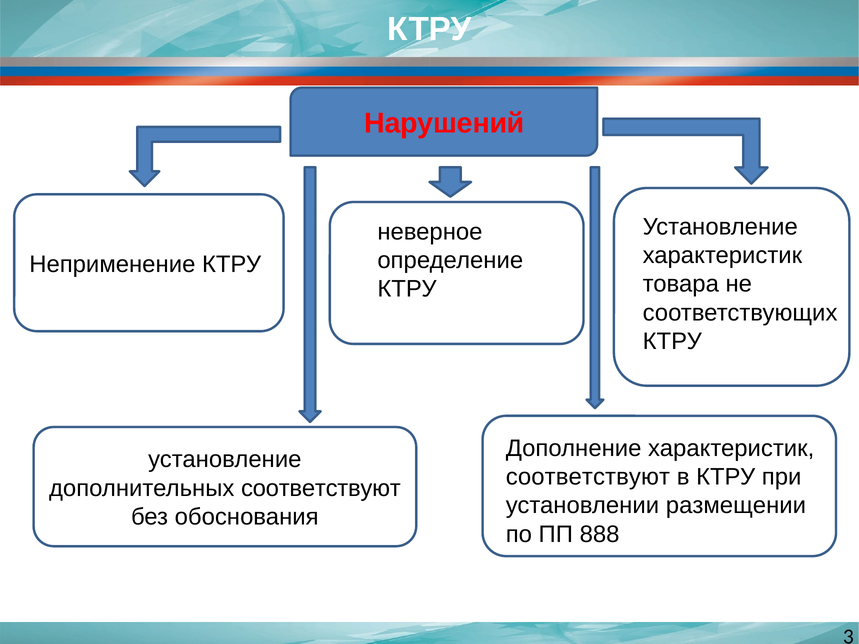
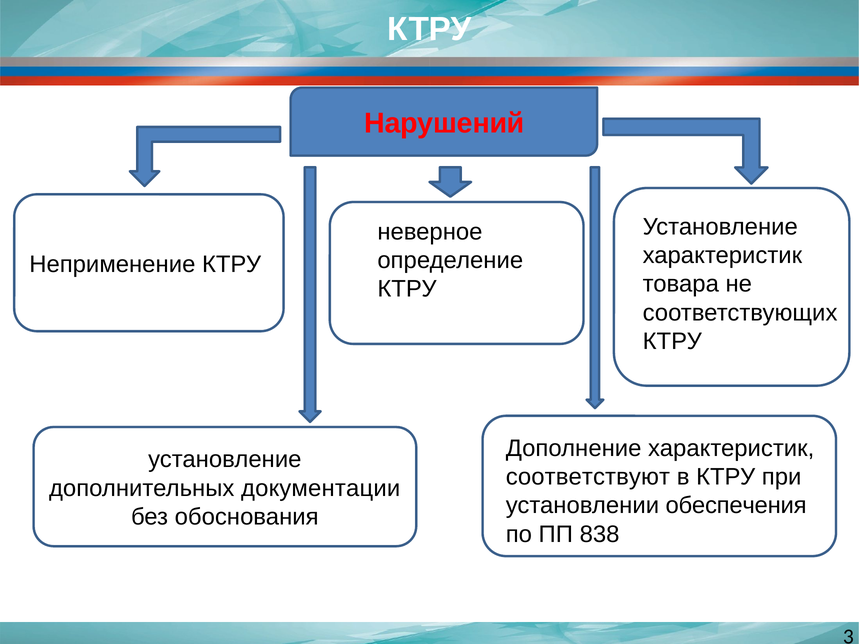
дополнительных соответствуют: соответствуют -> документации (321, 488)
размещении: размещении -> обеспечения (736, 506)
888: 888 -> 838 (600, 534)
